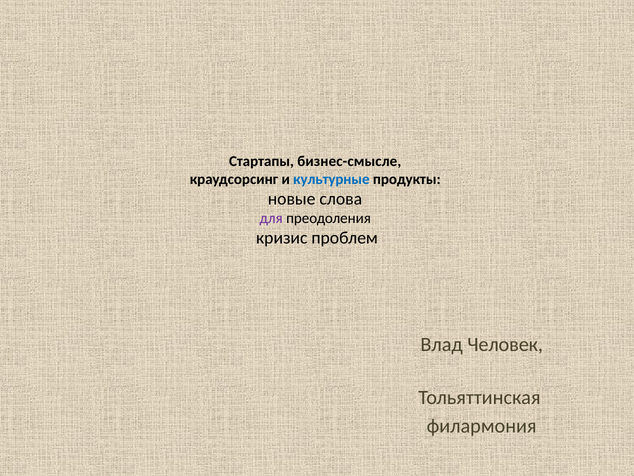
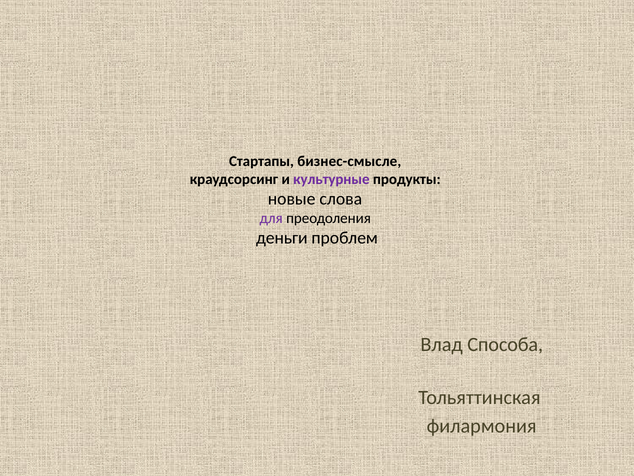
культурные colour: blue -> purple (331, 179)
кризис: кризис -> деньги (282, 238)
Человек: Человек -> Способа (505, 344)
